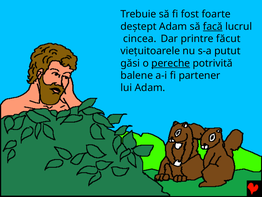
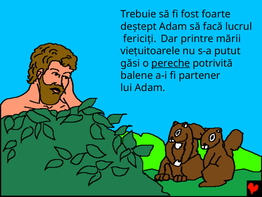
facă underline: present -> none (213, 26)
cincea: cincea -> fericiţi (140, 39)
făcut: făcut -> mării (228, 39)
